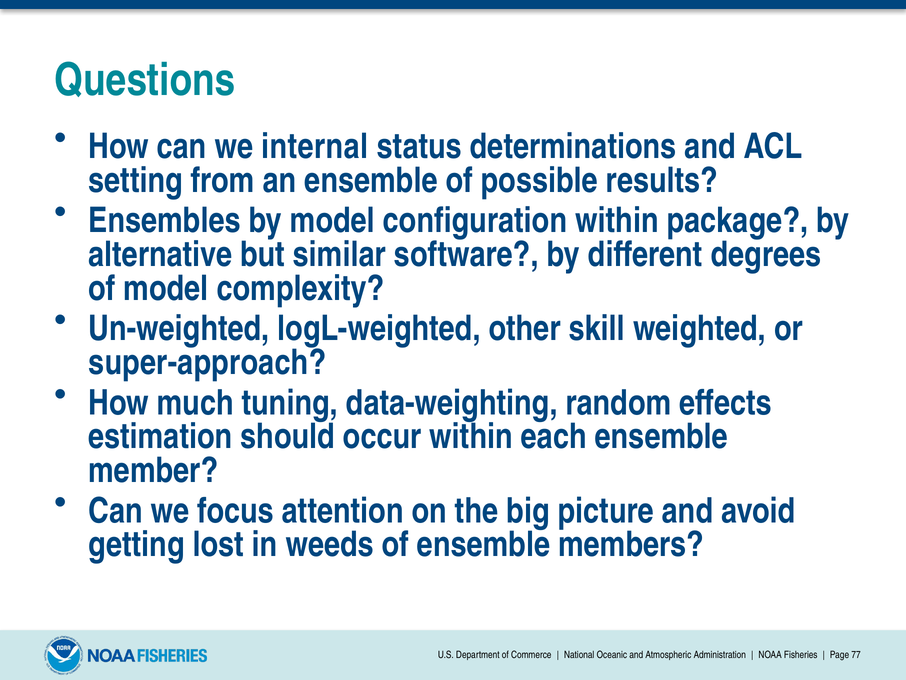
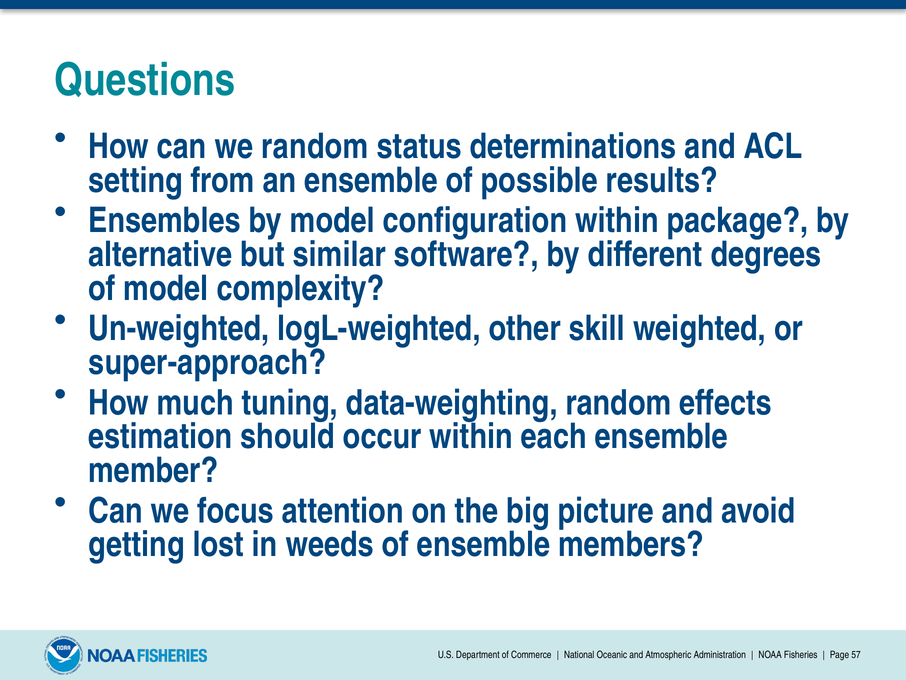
we internal: internal -> random (315, 146)
77: 77 -> 57 (856, 654)
